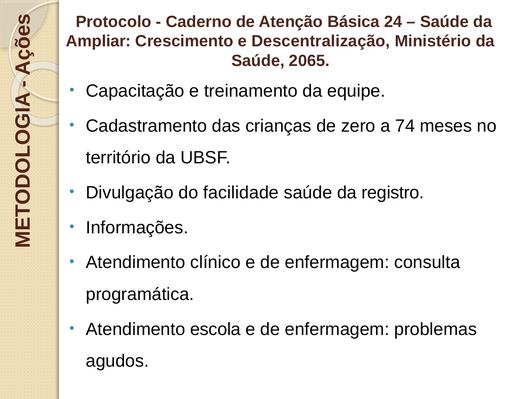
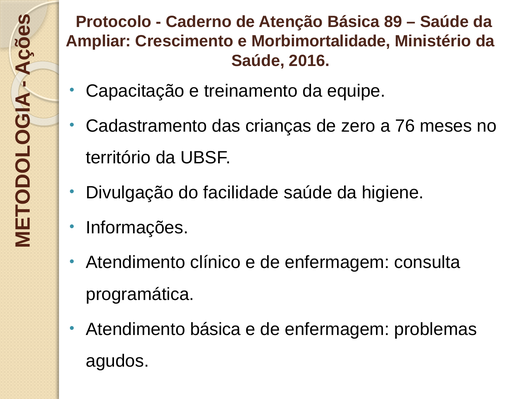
24: 24 -> 89 (393, 22)
Descentralização: Descentralização -> Morbimortalidade (321, 41)
2065: 2065 -> 2016 (309, 61)
74: 74 -> 76 (405, 126)
registro: registro -> higiene (393, 193)
Atendimento escola: escola -> básica (215, 329)
